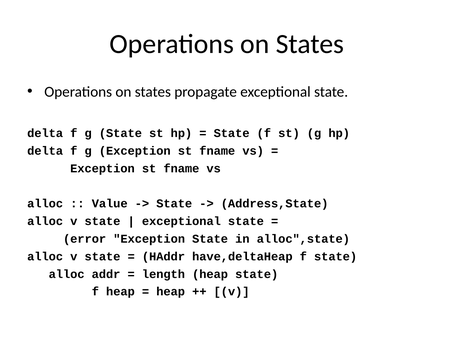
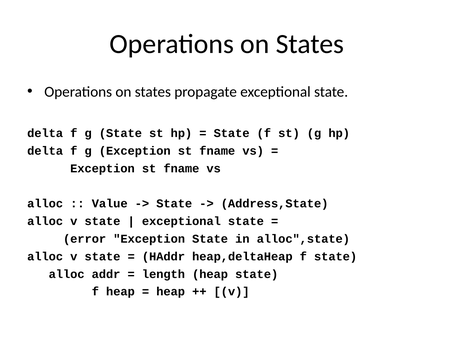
have,deltaHeap: have,deltaHeap -> heap,deltaHeap (242, 257)
